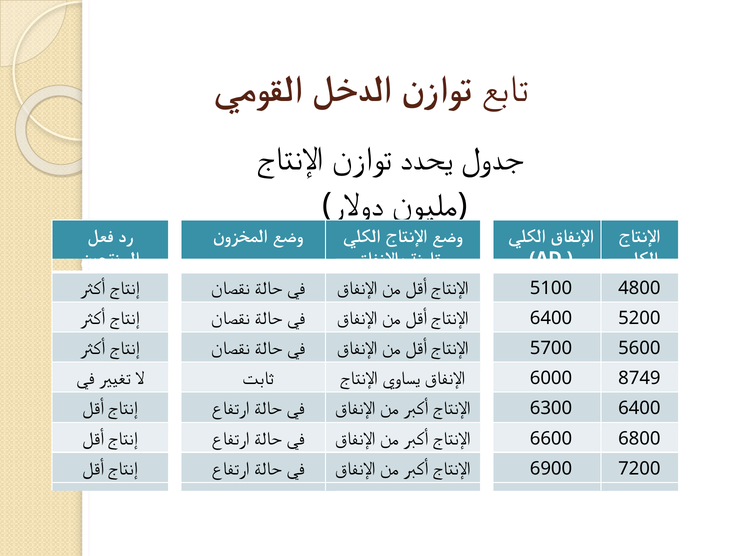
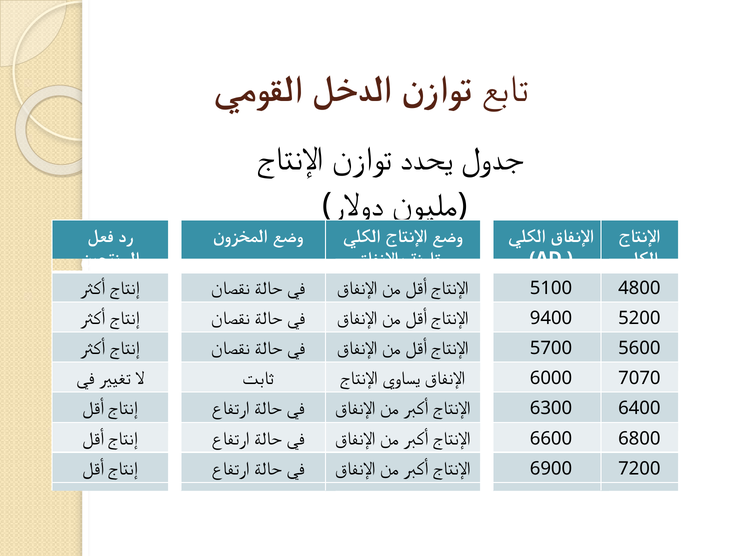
6400: 6400 -> 9400 (551, 318)
8749: 8749 -> 7070 (639, 379)
